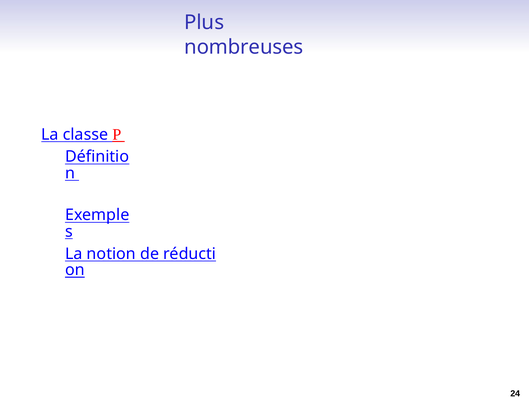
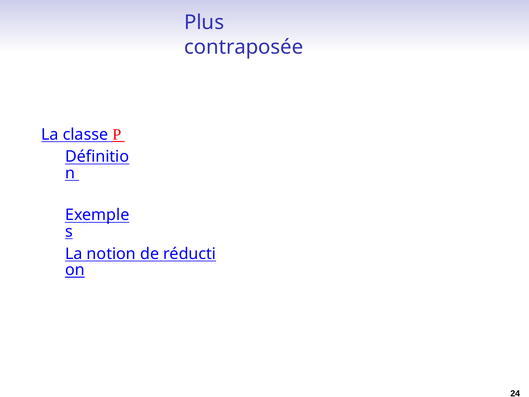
nombreuses: nombreuses -> contraposée (244, 47)
